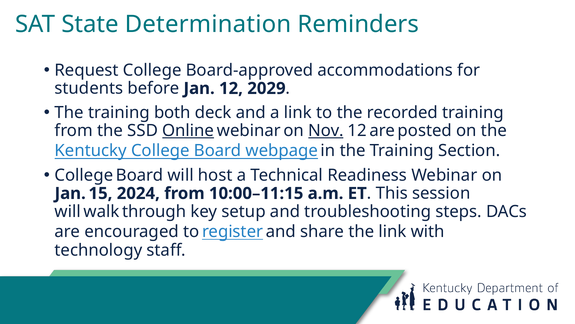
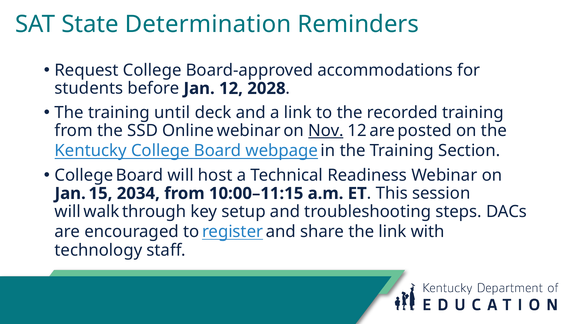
2029: 2029 -> 2028 (266, 88)
both: both -> until (172, 112)
Online underline: present -> none (188, 130)
2024: 2024 -> 2034 (138, 193)
